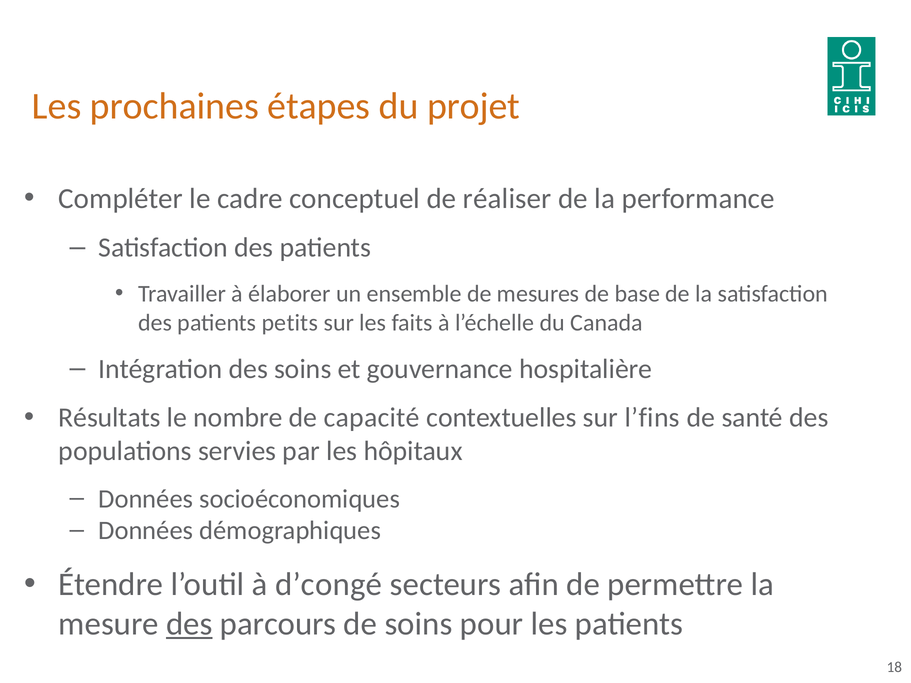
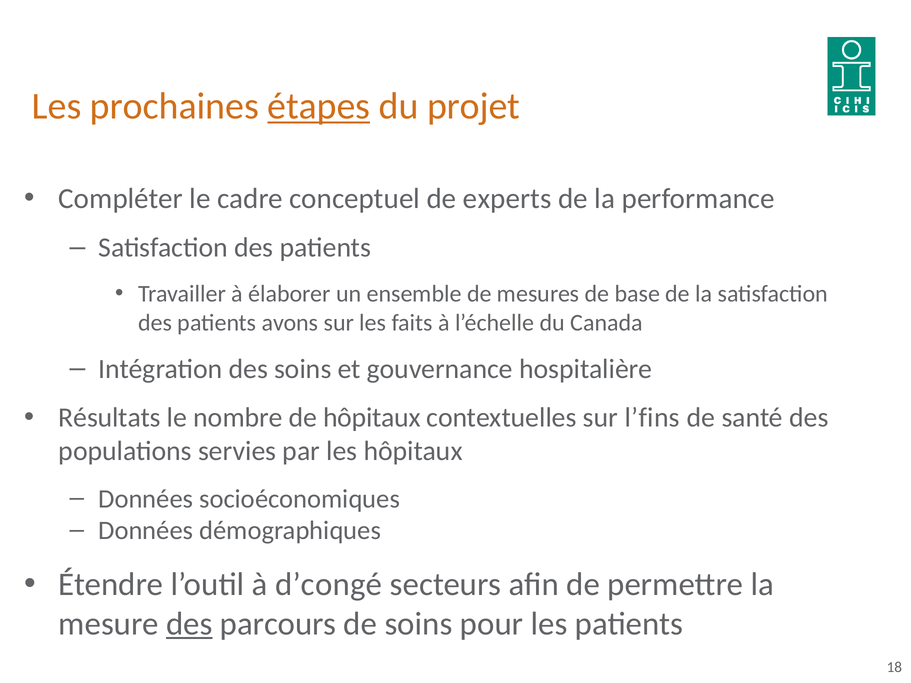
étapes underline: none -> present (319, 106)
réaliser: réaliser -> experts (507, 199)
petits: petits -> avons (290, 323)
de capacité: capacité -> hôpitaux (372, 418)
